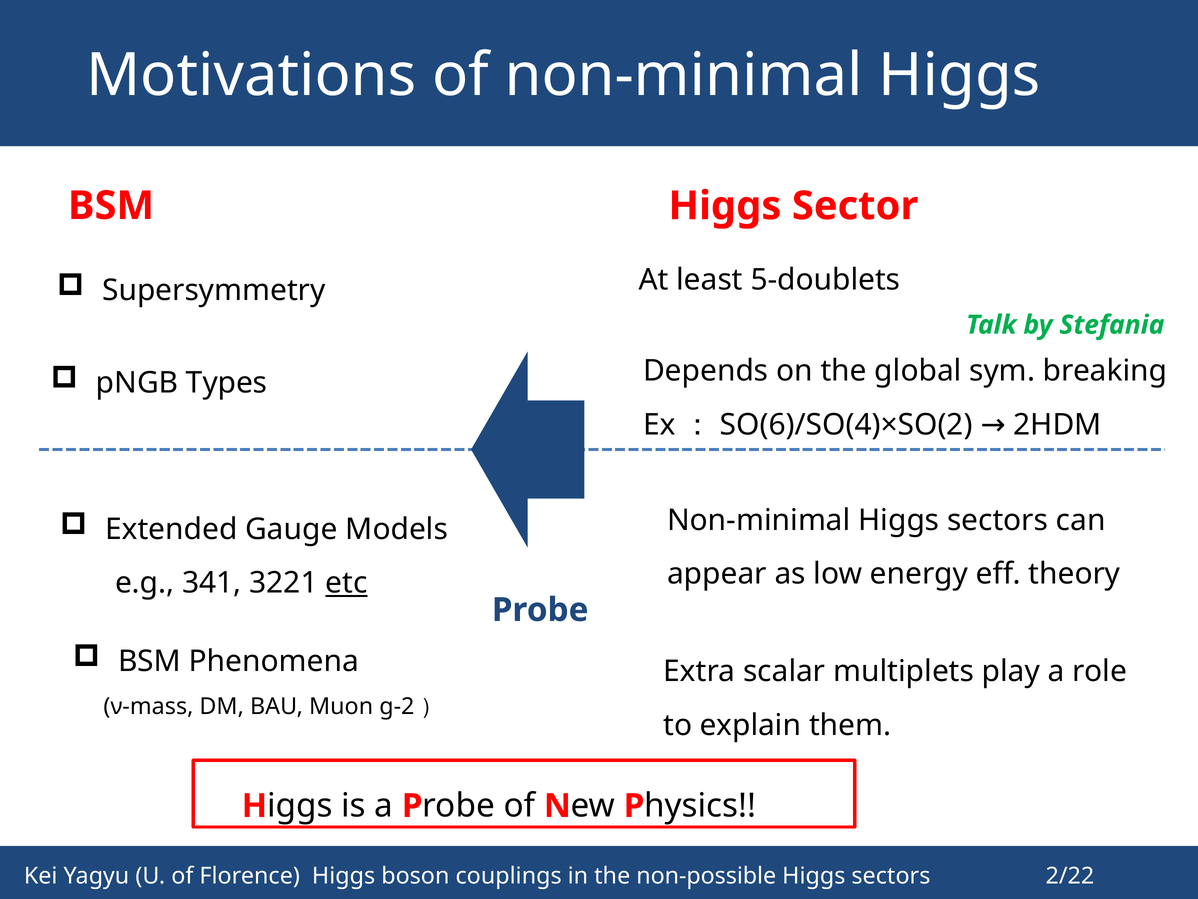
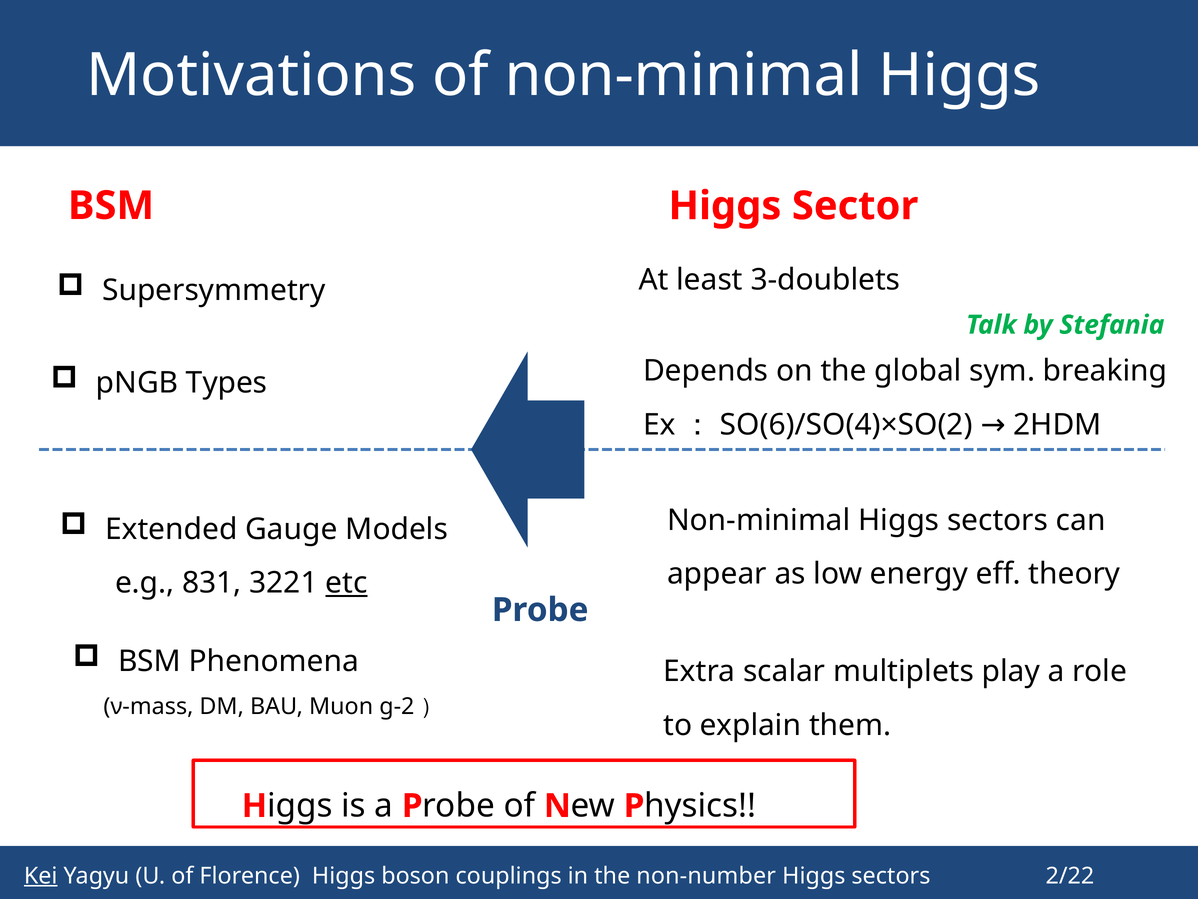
5-doublets: 5-doublets -> 3-doublets (825, 280)
341: 341 -> 831 (212, 583)
Kei underline: none -> present (41, 875)
non-possible: non-possible -> non-number (706, 875)
